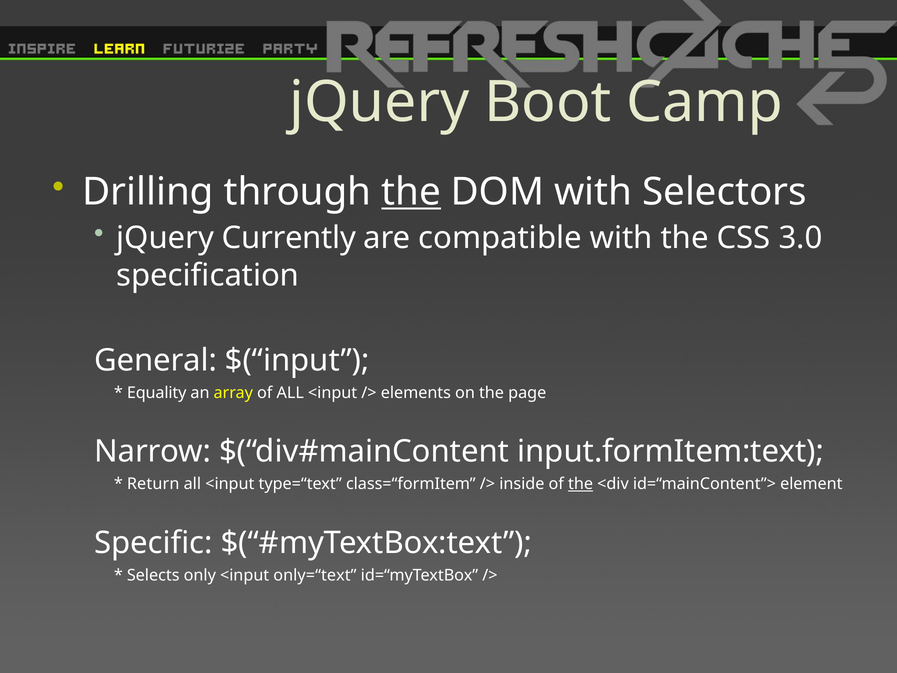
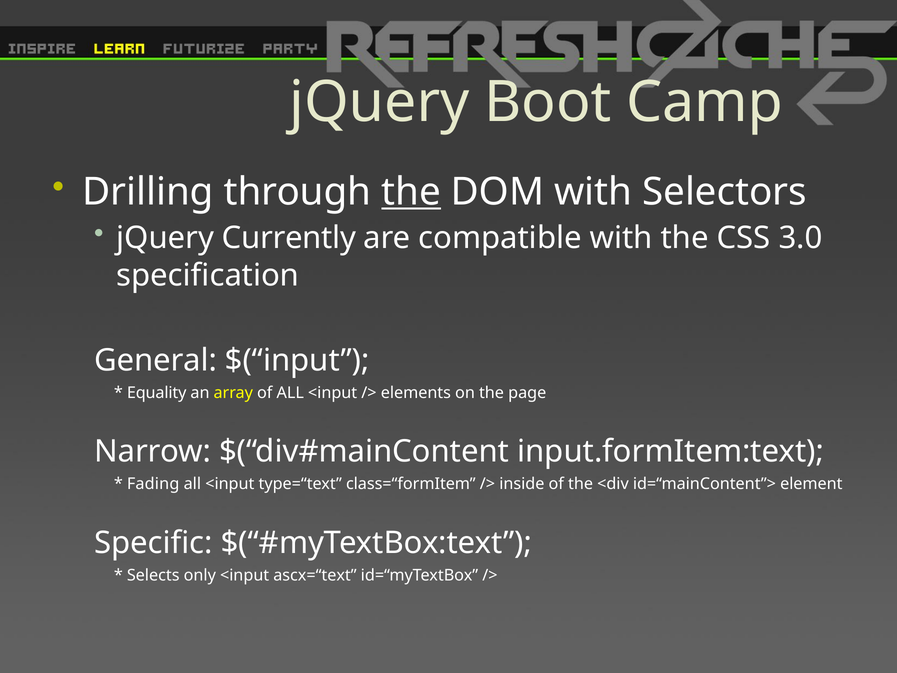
Return: Return -> Fading (153, 484)
the underline: present -> none (581, 484)
only=“text: only=“text -> ascx=“text (315, 575)
